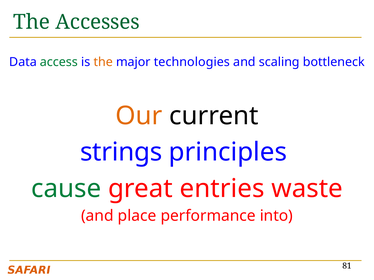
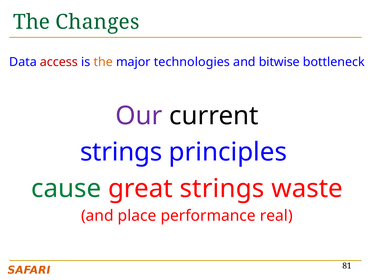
Accesses: Accesses -> Changes (97, 22)
access colour: green -> red (59, 62)
scaling: scaling -> bitwise (279, 62)
Our colour: orange -> purple (139, 116)
great entries: entries -> strings (222, 189)
into: into -> real (276, 216)
